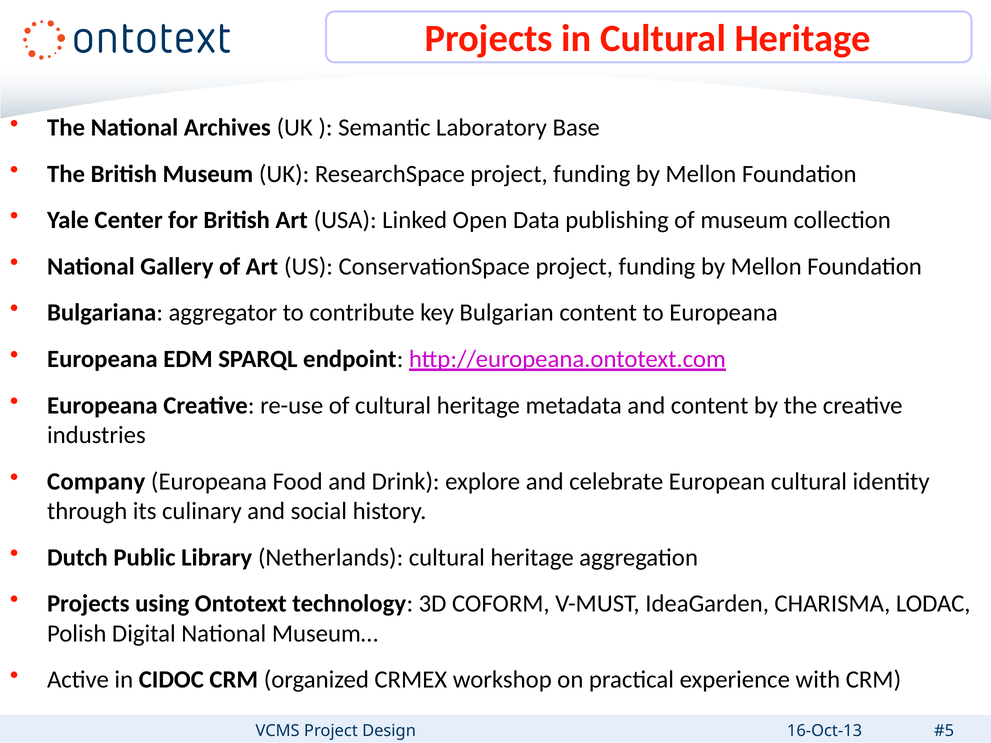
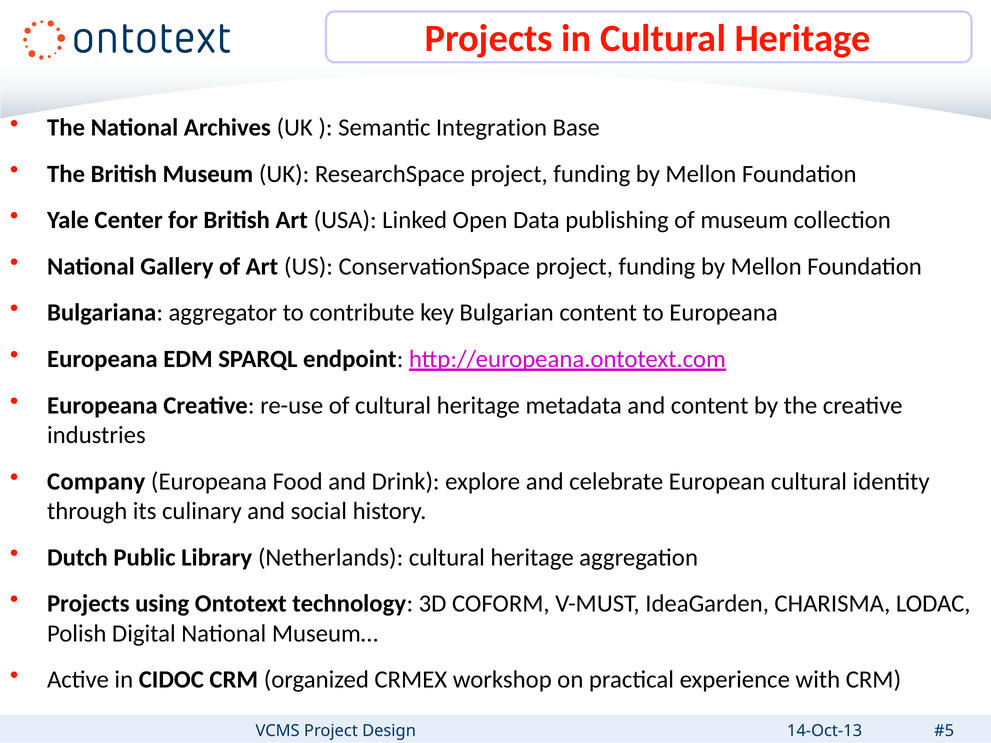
Laboratory: Laboratory -> Integration (492, 128)
16-Oct-13: 16-Oct-13 -> 14-Oct-13 (825, 731)
